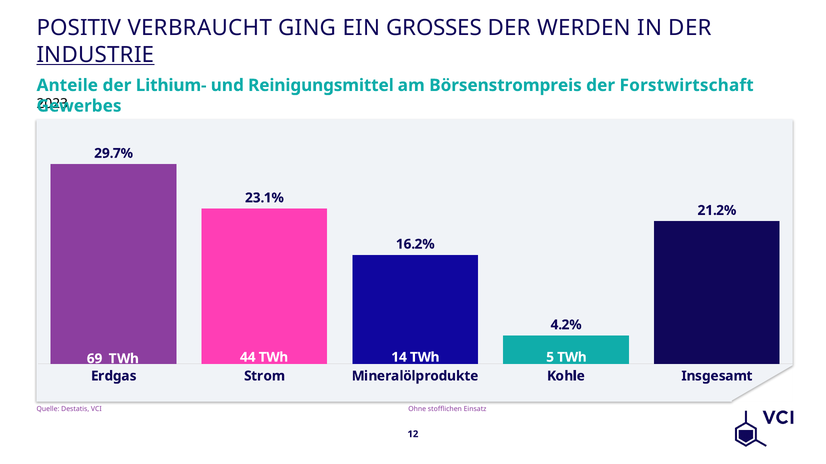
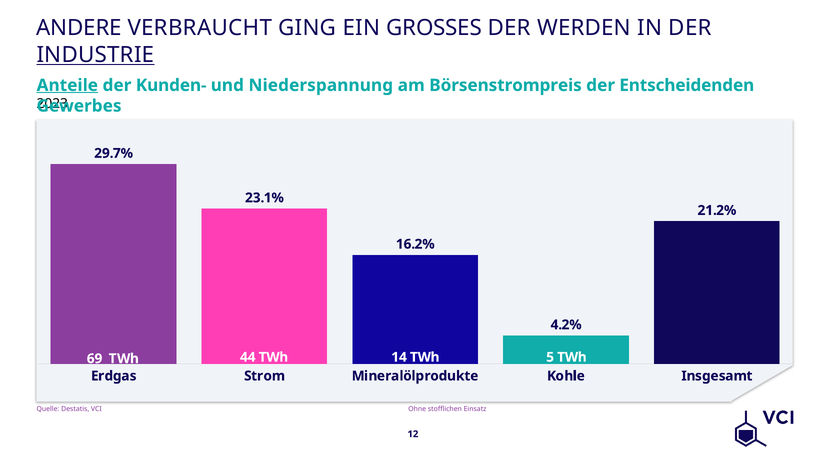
POSITIV: POSITIV -> ANDERE (79, 28)
Anteile underline: none -> present (67, 85)
Lithium-: Lithium- -> Kunden- (171, 85)
Reinigungsmittel: Reinigungsmittel -> Niederspannung (321, 85)
Forstwirtschaft: Forstwirtschaft -> Entscheidenden (687, 85)
